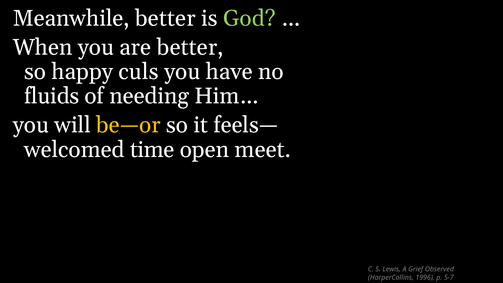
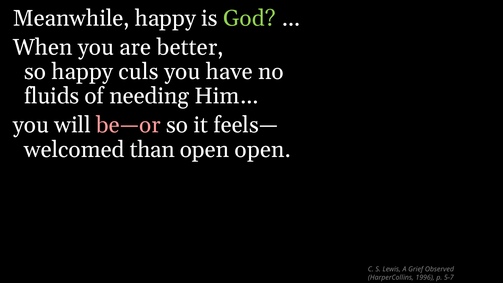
Meanwhile better: better -> happy (165, 18)
be—or colour: yellow -> pink (129, 125)
time: time -> than (152, 150)
open meet: meet -> open (263, 150)
